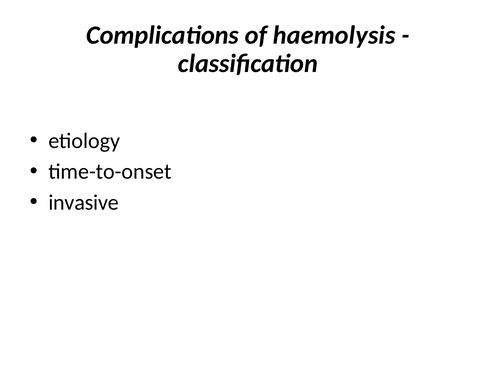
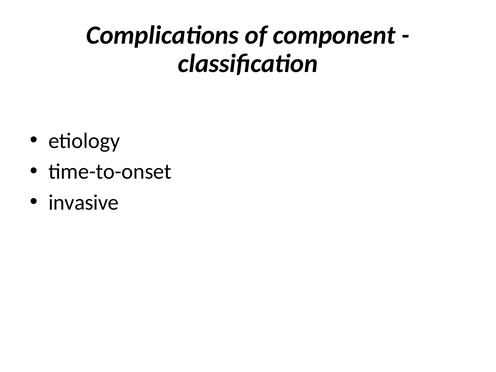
haemolysis: haemolysis -> component (334, 35)
